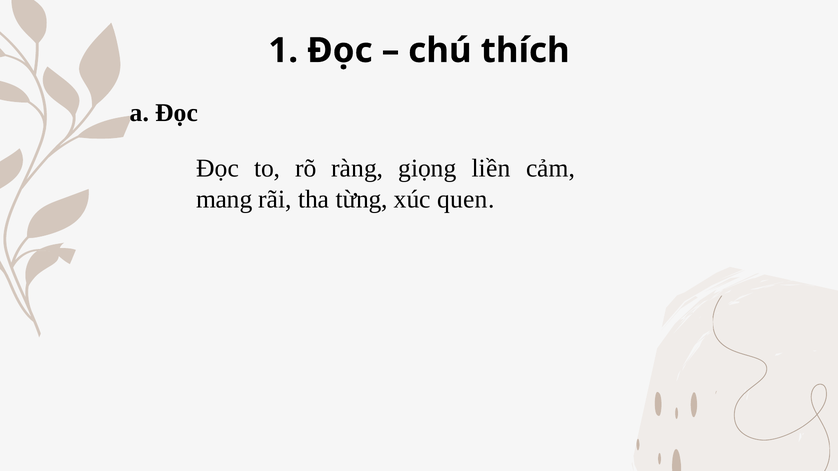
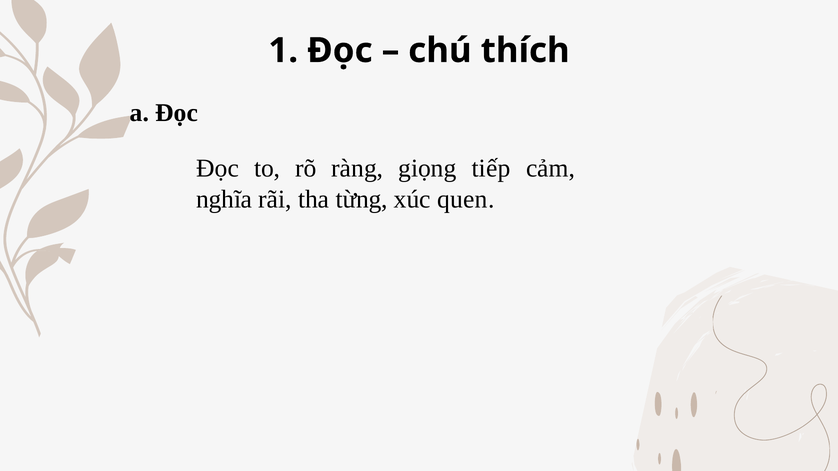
liền: liền -> tiếp (491, 169)
mang: mang -> nghĩa (224, 199)
